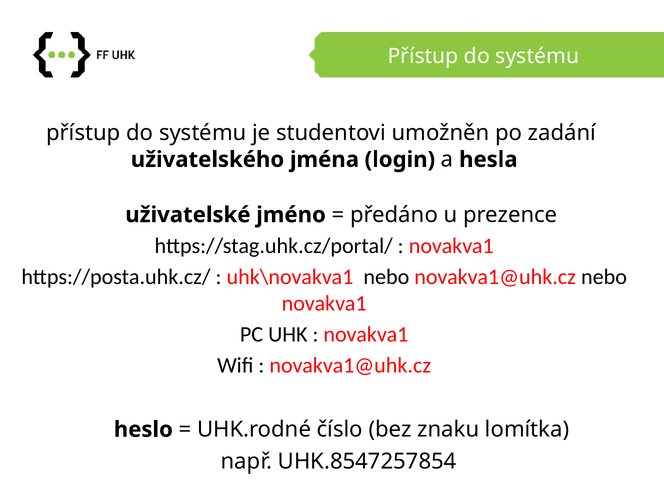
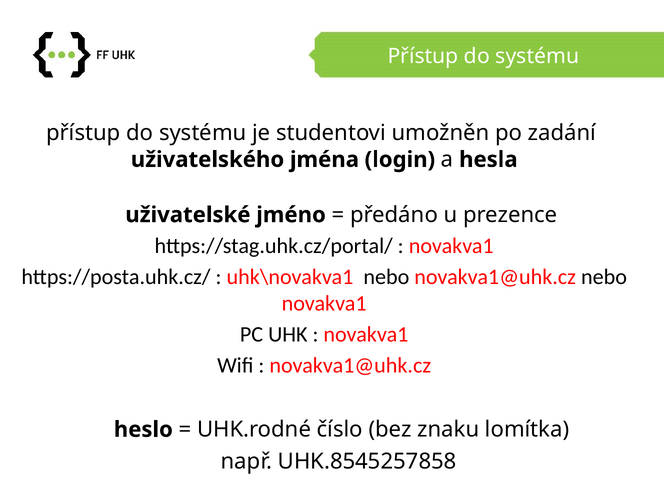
UHK.8547257854: UHK.8547257854 -> UHK.8545257858 (367, 462)
